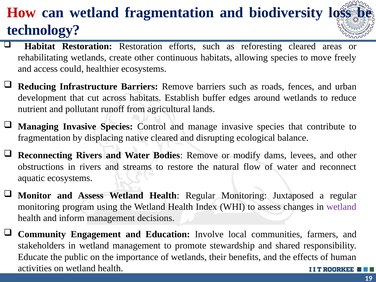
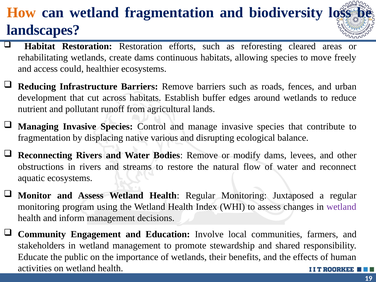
How colour: red -> orange (21, 12)
technology: technology -> landscapes (43, 30)
create other: other -> dams (144, 58)
native cleared: cleared -> various (164, 138)
